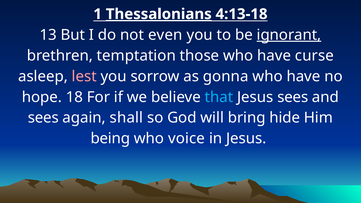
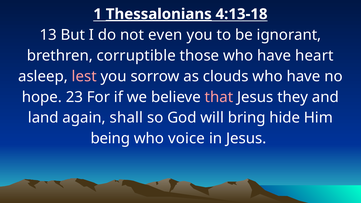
ignorant underline: present -> none (289, 35)
temptation: temptation -> corruptible (136, 56)
curse: curse -> heart (314, 56)
gonna: gonna -> clouds (226, 76)
18: 18 -> 23 (74, 97)
that colour: light blue -> pink (219, 97)
Jesus sees: sees -> they (293, 97)
sees: sees -> land (43, 118)
